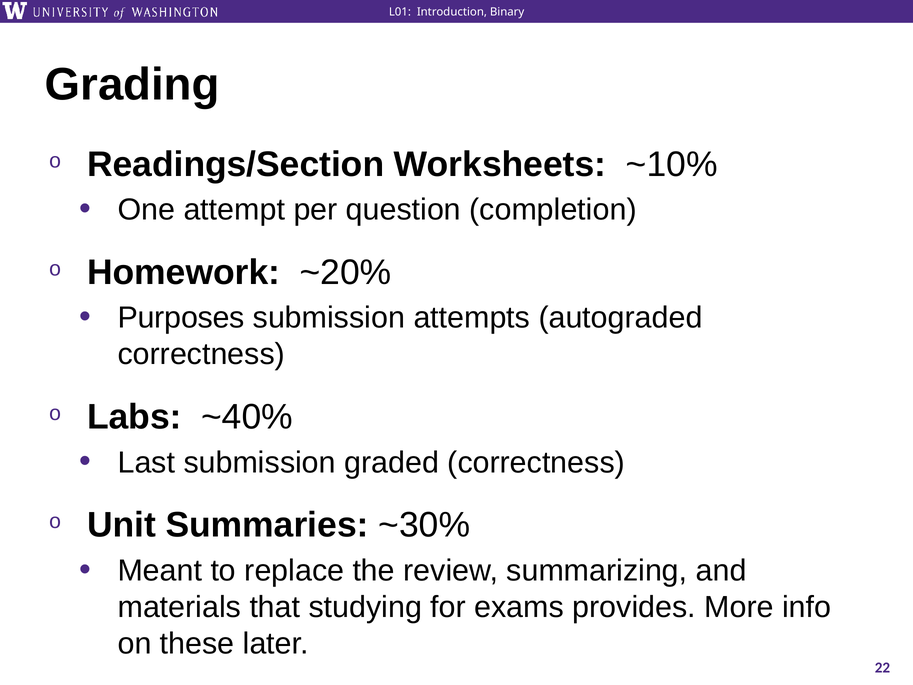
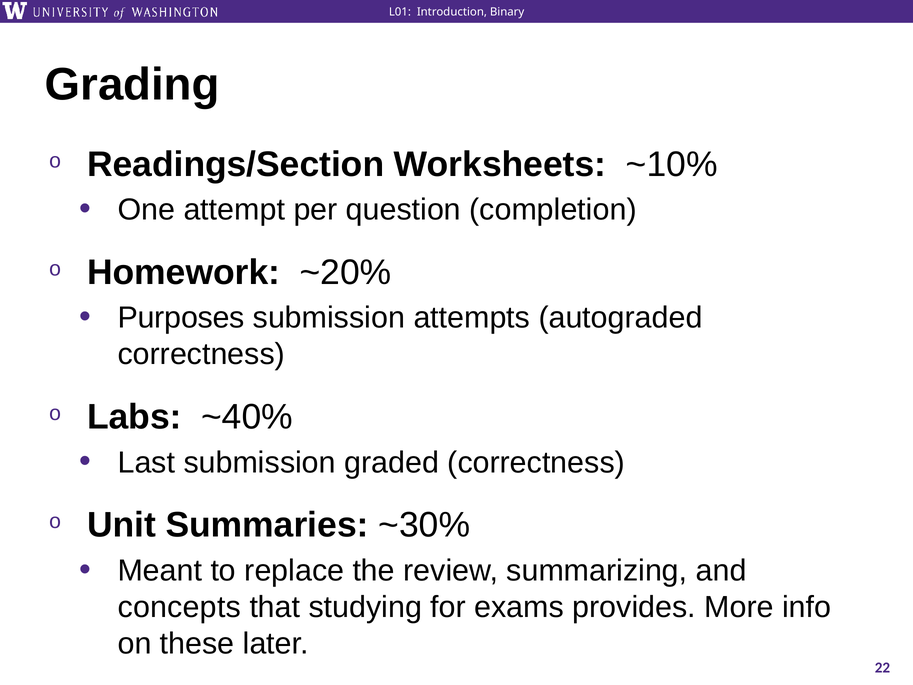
materials: materials -> concepts (179, 607)
